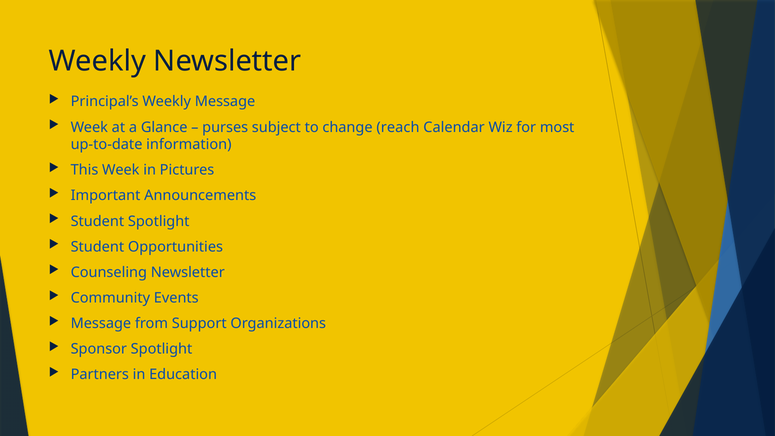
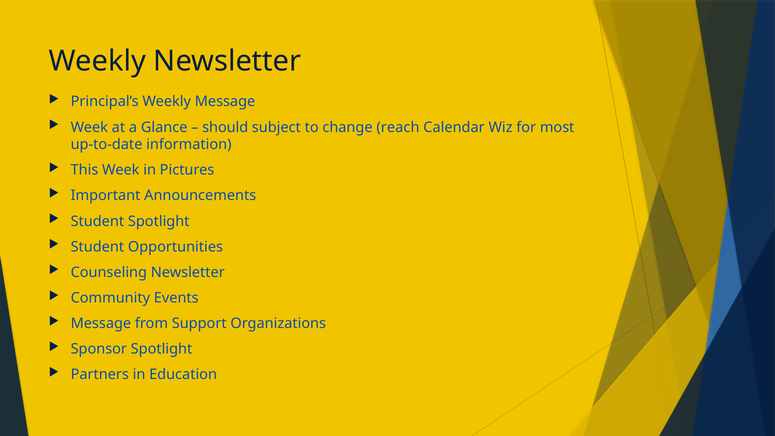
purses: purses -> should (225, 127)
